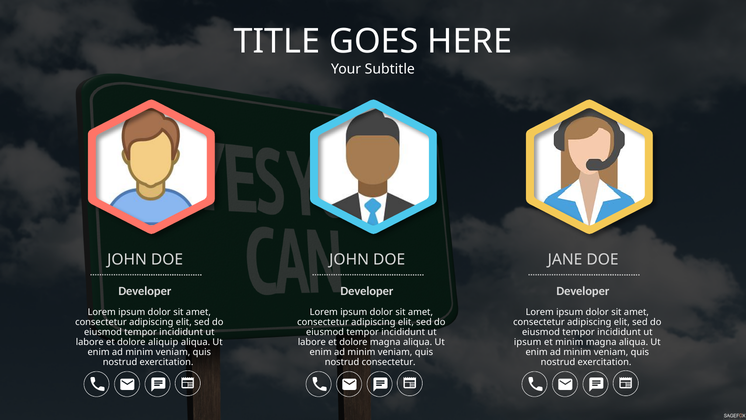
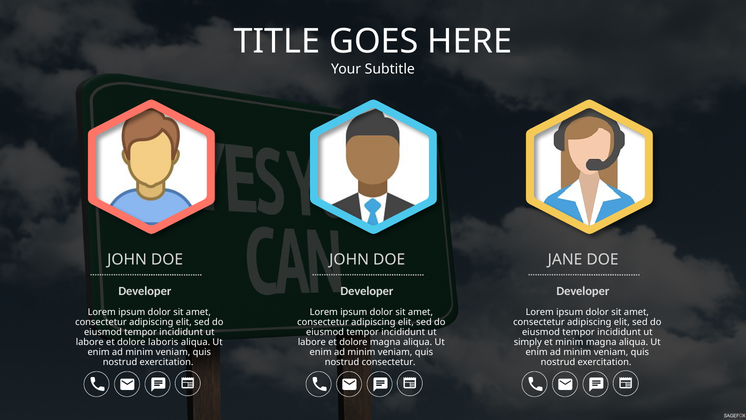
aliquip: aliquip -> laboris (163, 342)
ipsum: ipsum -> simply (528, 342)
